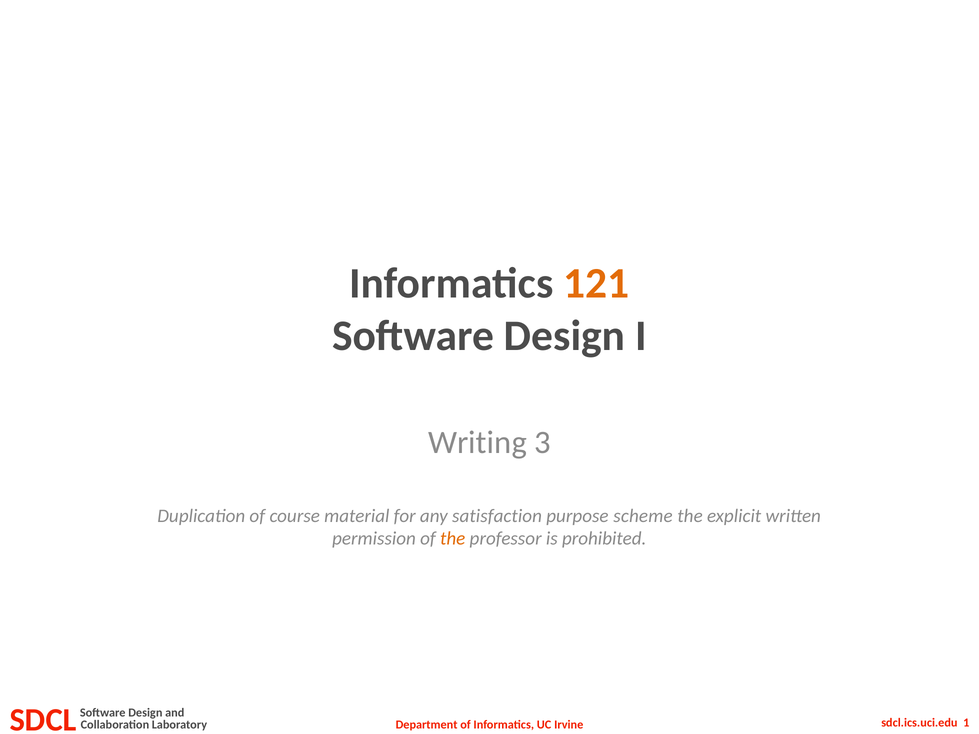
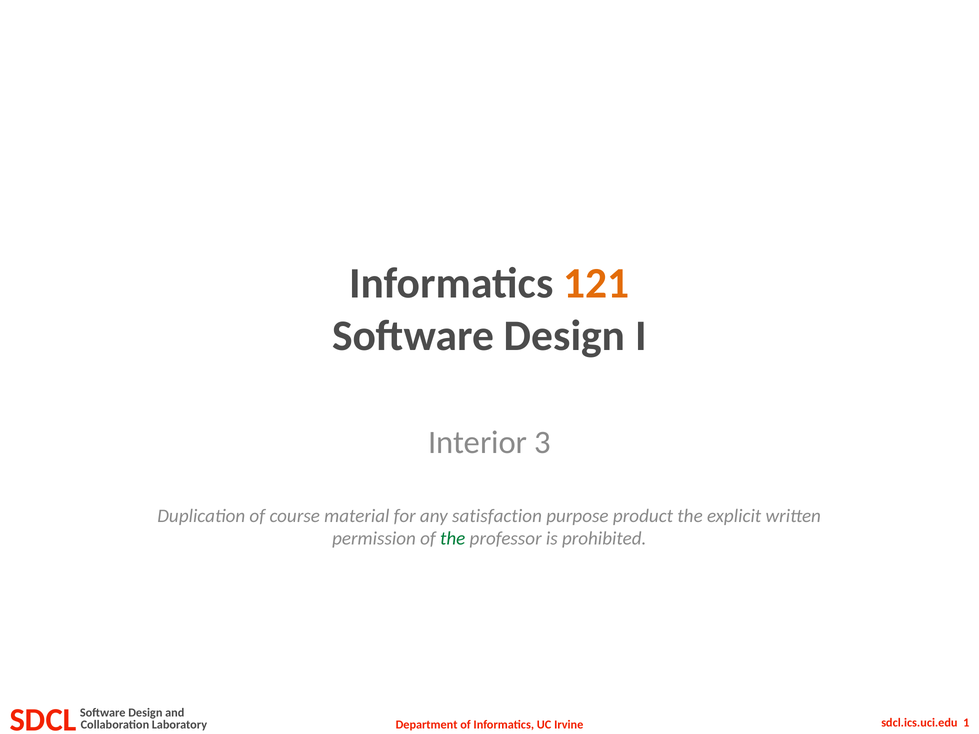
Writing: Writing -> Interior (478, 443)
scheme: scheme -> product (643, 516)
the colour: orange -> green (453, 539)
